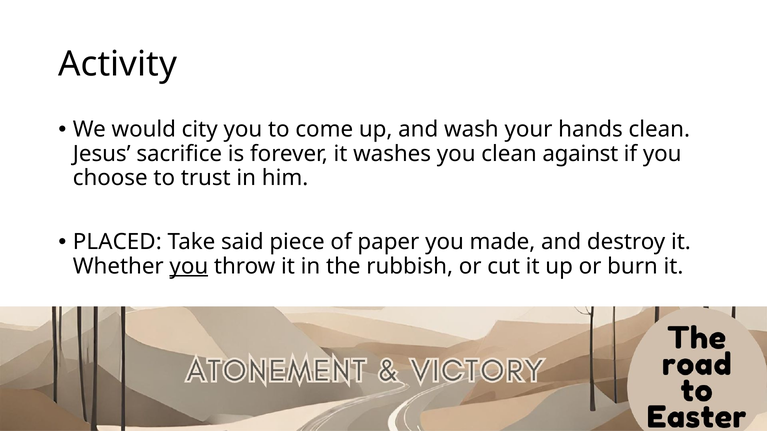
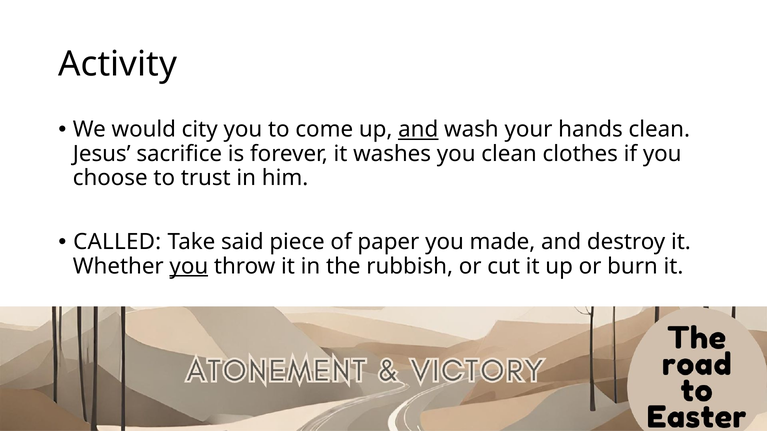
and underline: none -> present (418, 130)
against: against -> clothes (580, 154)
PLACED: PLACED -> CALLED (117, 242)
